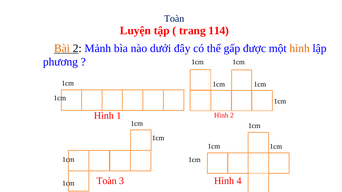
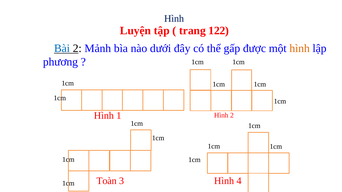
Toàn: Toàn -> Hình (174, 19)
114: 114 -> 122 (219, 31)
Bài colour: orange -> blue (62, 48)
